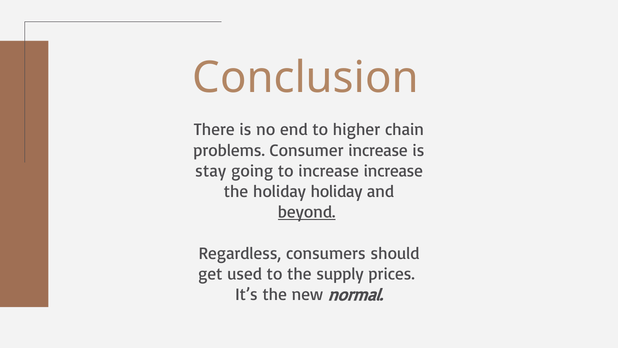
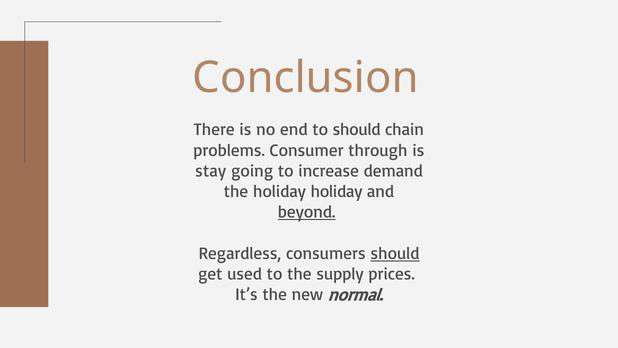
to higher: higher -> should (357, 130)
Consumer increase: increase -> through (378, 150)
increase increase: increase -> demand (393, 171)
should underline: none -> present (395, 253)
